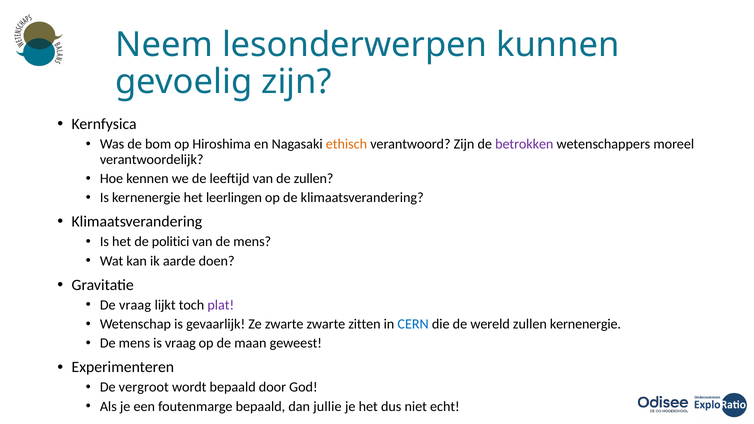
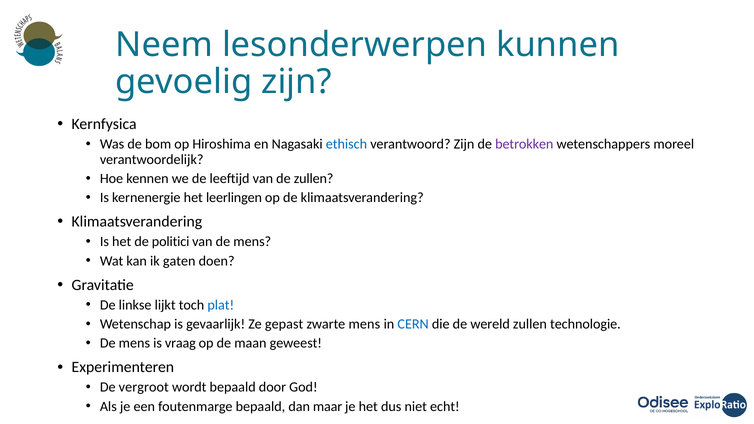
ethisch colour: orange -> blue (346, 144)
aarde: aarde -> gaten (179, 261)
De vraag: vraag -> linkse (135, 305)
plat colour: purple -> blue (221, 305)
Ze zwarte: zwarte -> gepast (284, 324)
zwarte zitten: zitten -> mens (364, 324)
zullen kernenergie: kernenergie -> technologie (585, 324)
jullie: jullie -> maar (328, 407)
